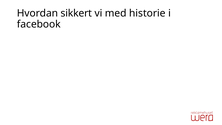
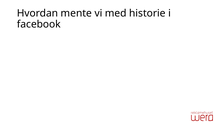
sikkert: sikkert -> mente (76, 13)
